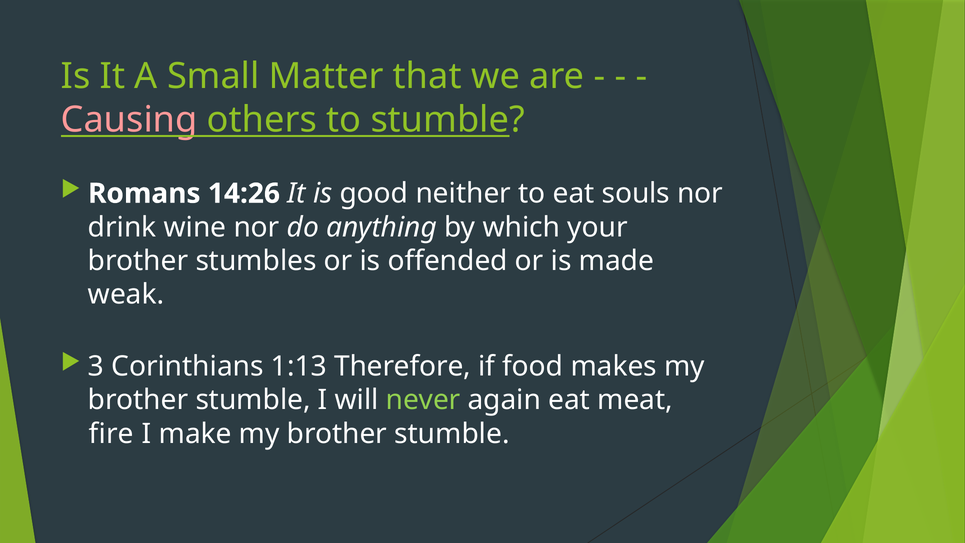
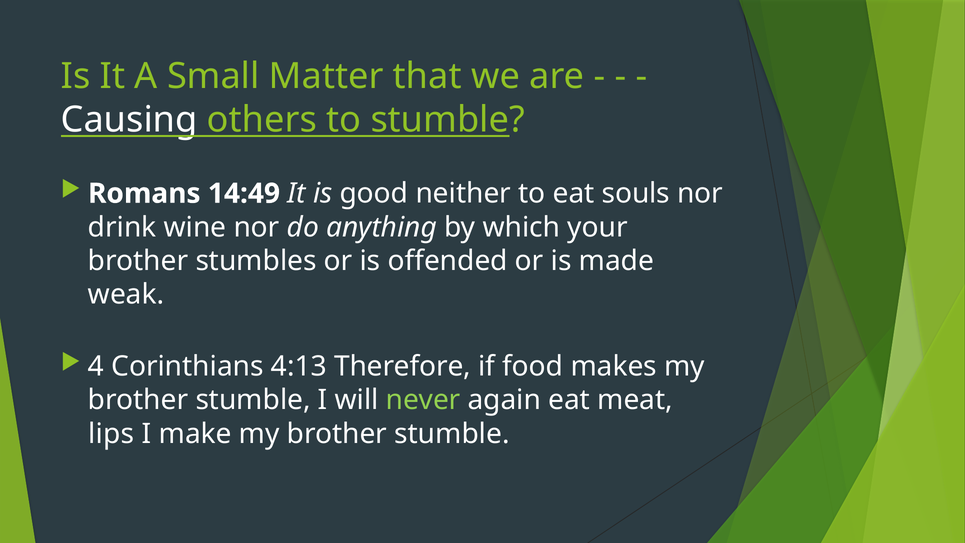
Causing colour: pink -> white (129, 120)
14:26: 14:26 -> 14:49 (244, 193)
3: 3 -> 4 (96, 366)
1:13: 1:13 -> 4:13 (299, 366)
fire: fire -> lips (111, 434)
